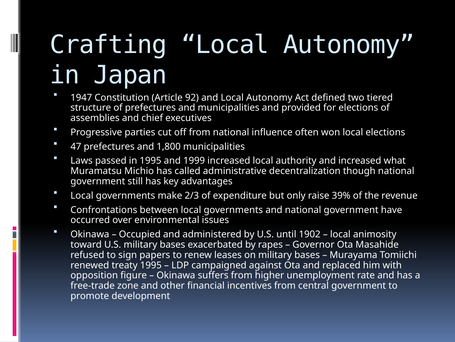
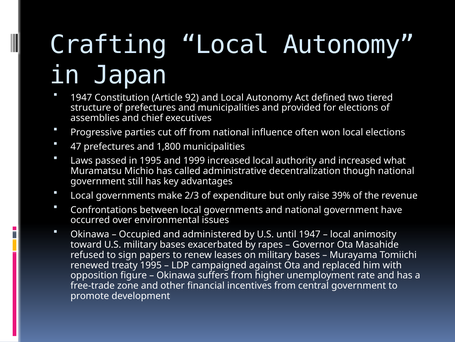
until 1902: 1902 -> 1947 (310, 234)
